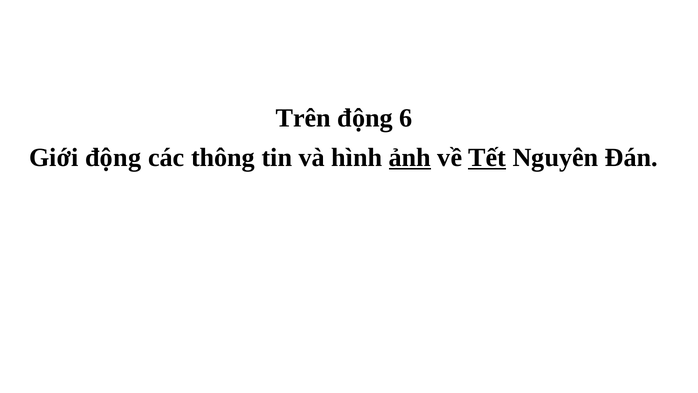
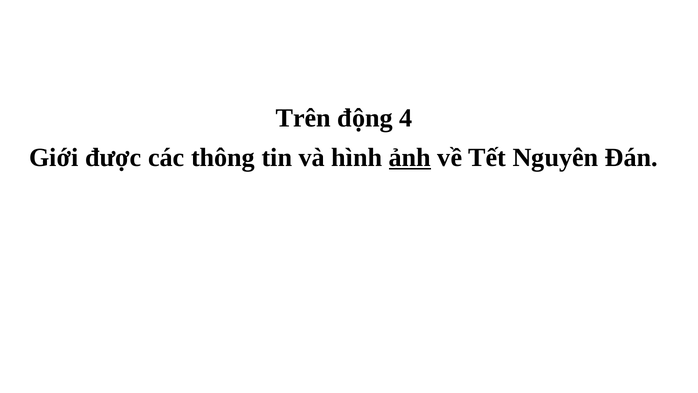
6: 6 -> 4 (406, 118)
Giới động: động -> được (113, 157)
Tết underline: present -> none (487, 157)
